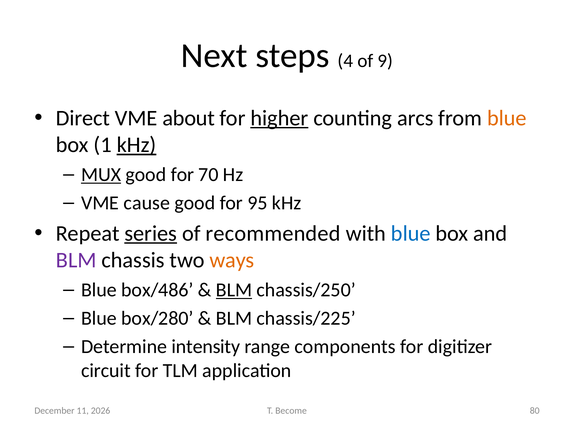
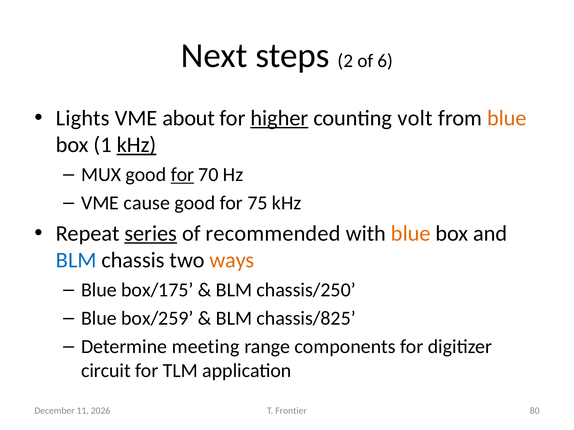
4: 4 -> 2 (345, 61)
9: 9 -> 6 (385, 61)
Direct: Direct -> Lights (83, 118)
arcs: arcs -> volt (415, 118)
MUX underline: present -> none (101, 175)
for underline: none -> present (182, 175)
95: 95 -> 75 (257, 203)
blue colour: blue -> orange (411, 234)
BLM colour: purple -> blue (76, 261)
box/486: box/486 -> box/175 (157, 290)
BLM underline: present -> none (234, 290)
box/280: box/280 -> box/259 (157, 319)
chassis/225: chassis/225 -> chassis/825 (306, 319)
intensity: intensity -> meeting (206, 347)
Become: Become -> Frontier (291, 411)
